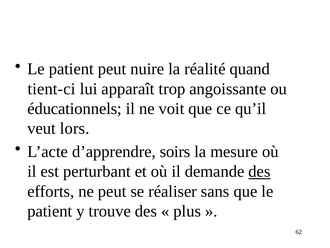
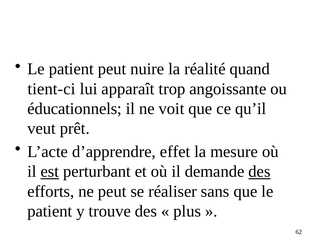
lors: lors -> prêt (75, 128)
soirs: soirs -> effet (175, 151)
est underline: none -> present (50, 171)
